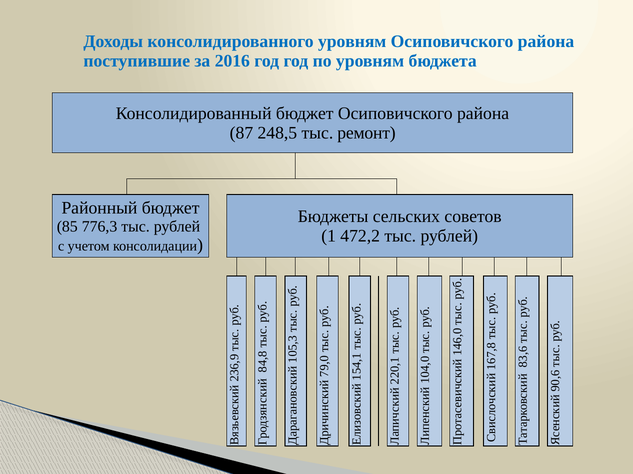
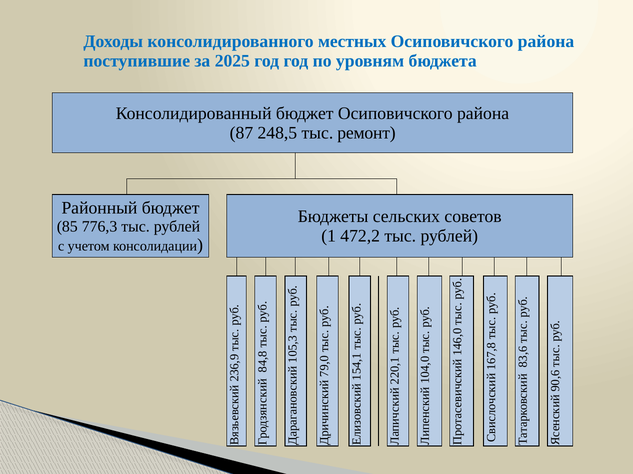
консолидированного уровням: уровням -> местных (352, 41)
2016: 2016 -> 2025 (232, 61)
